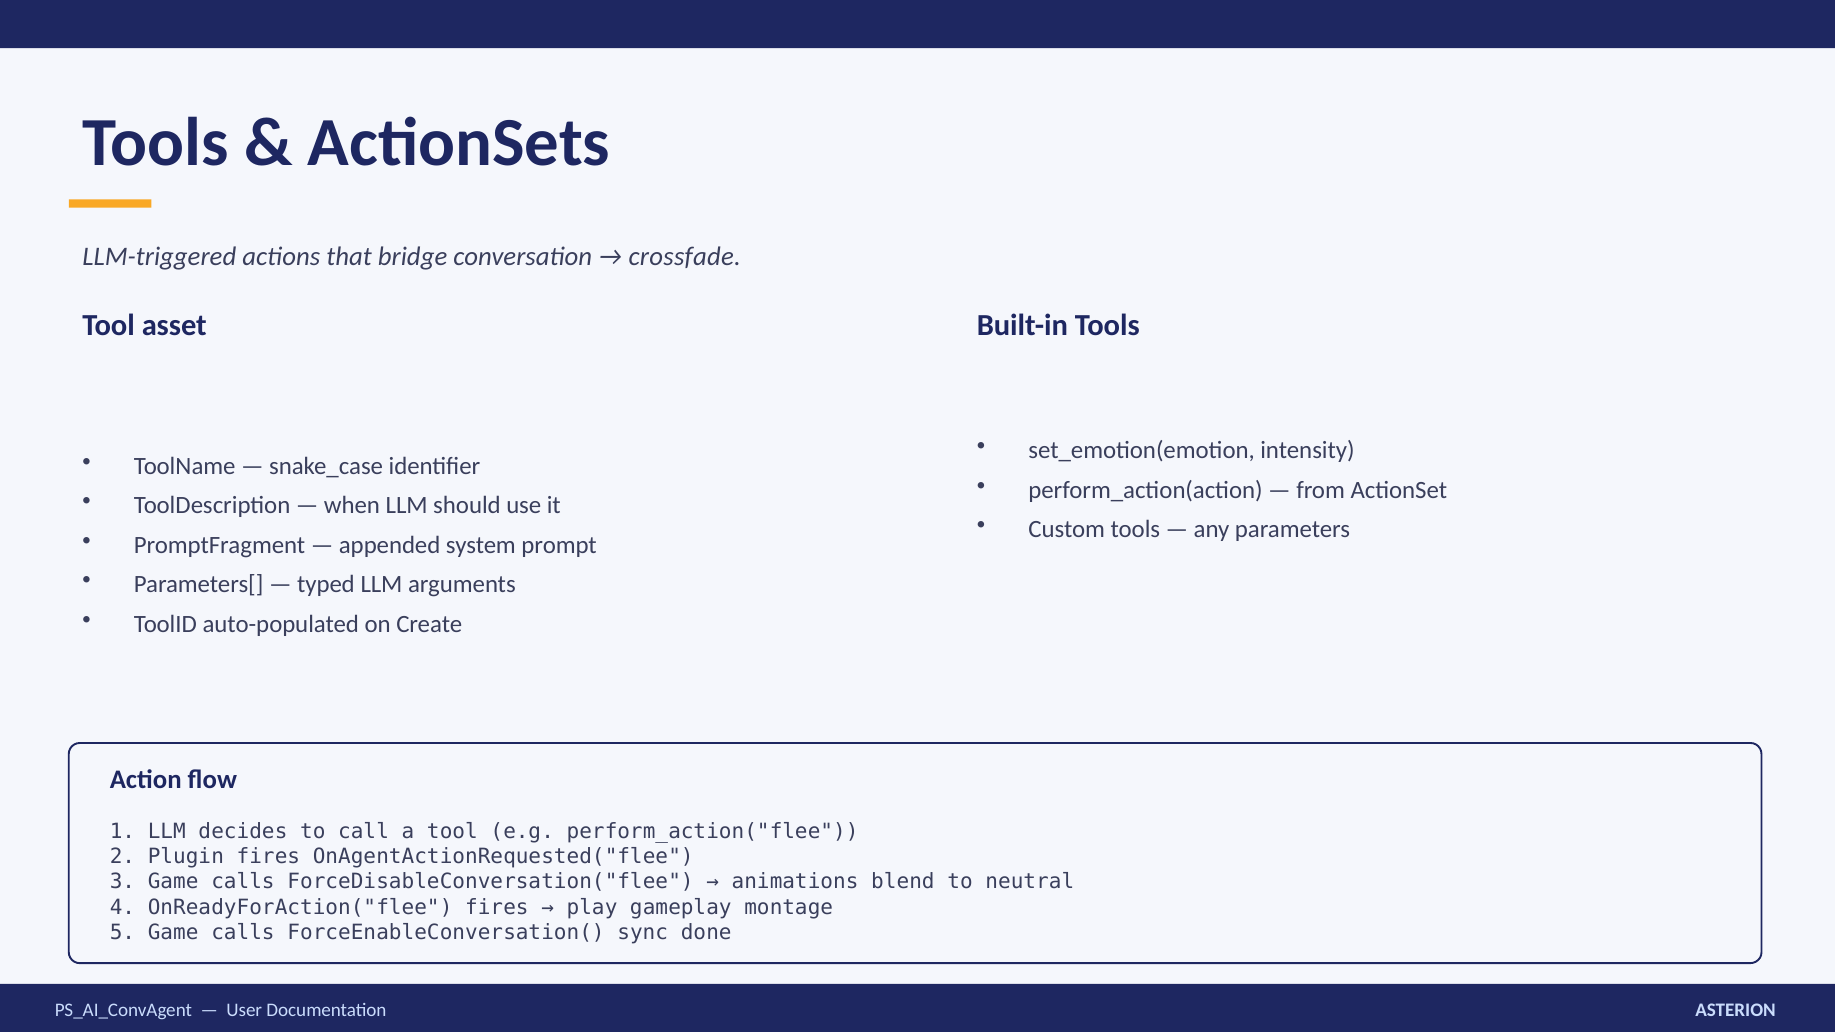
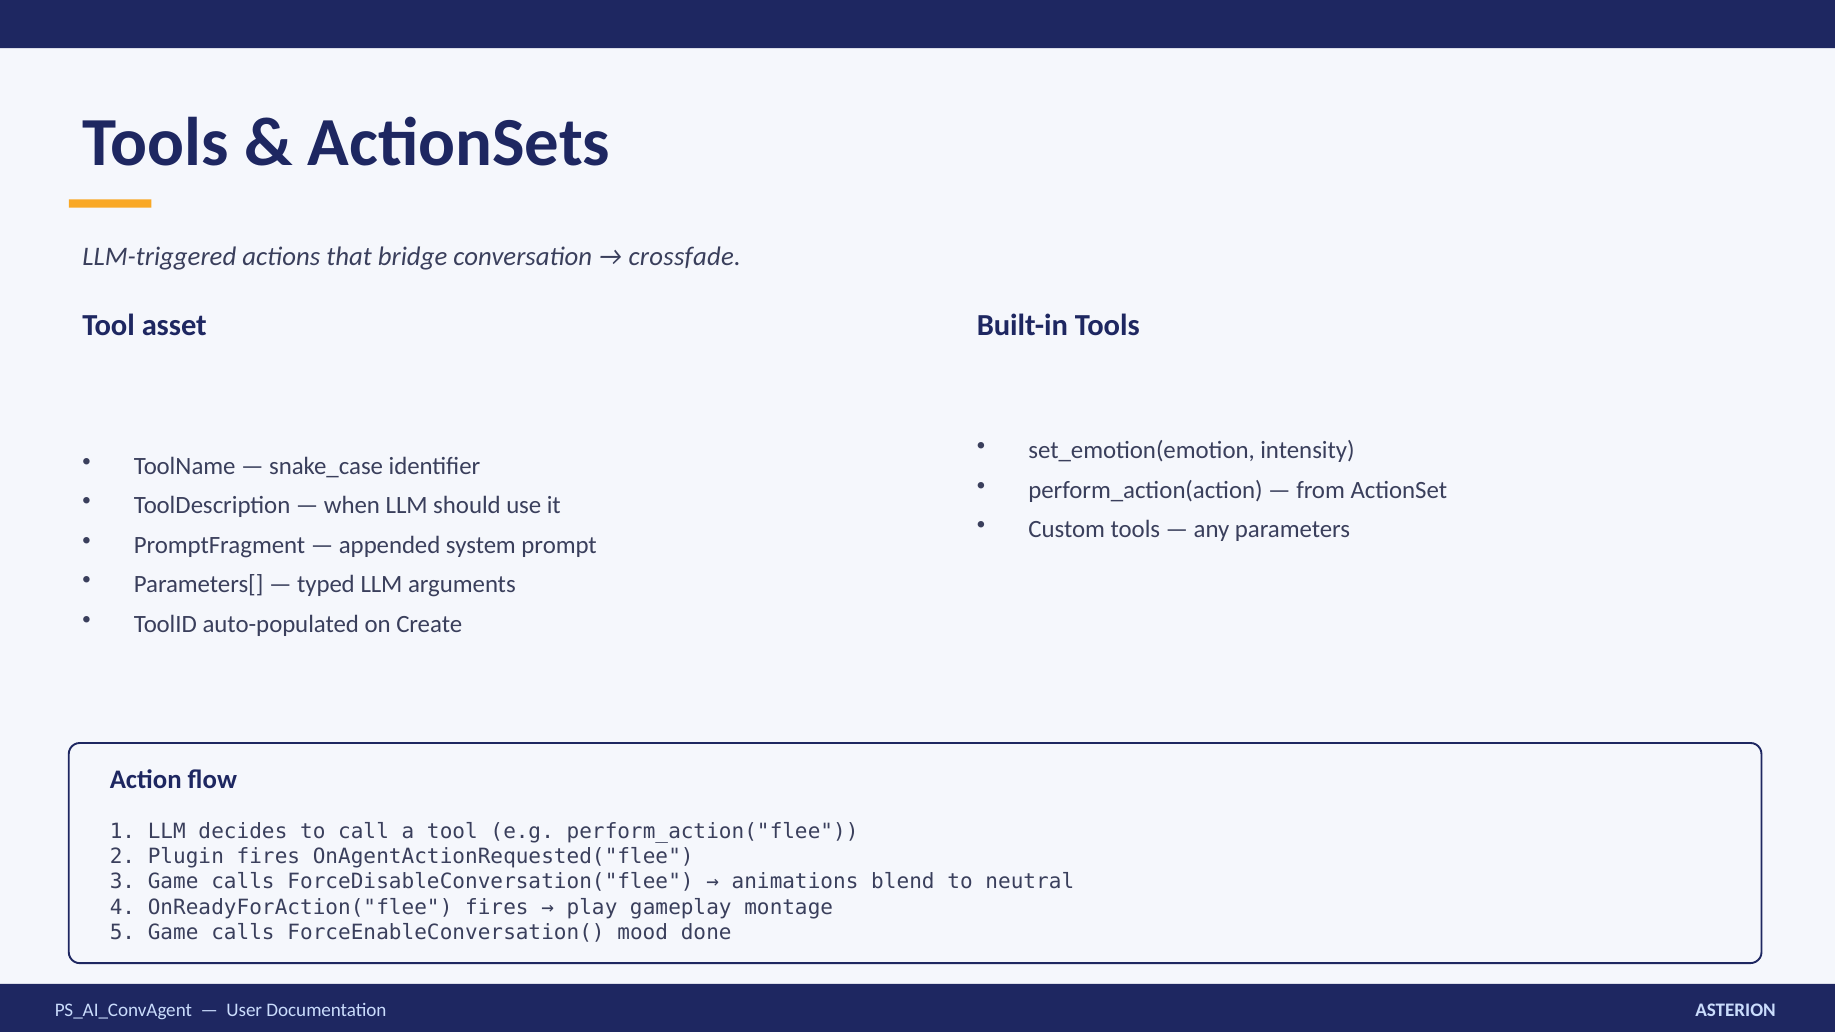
sync: sync -> mood (643, 933)
